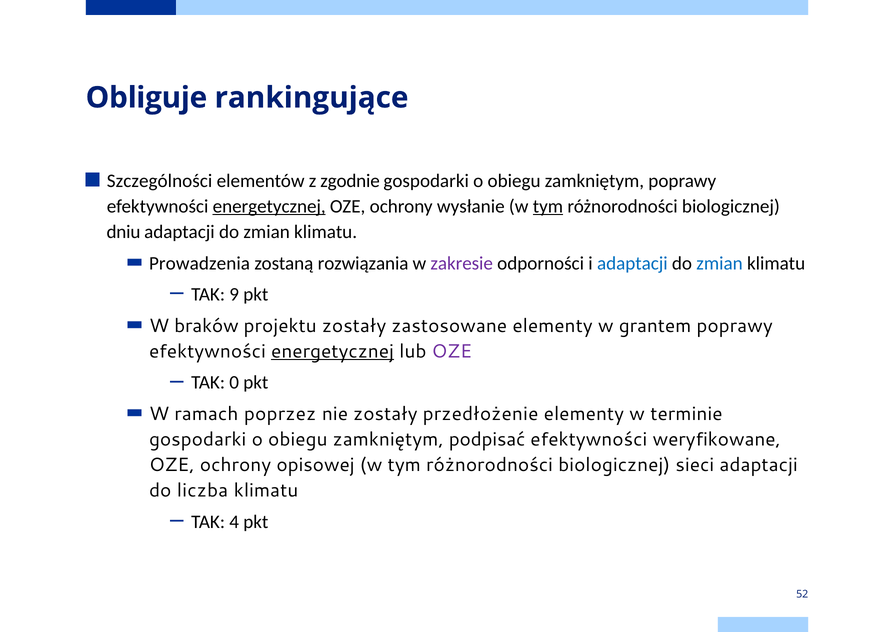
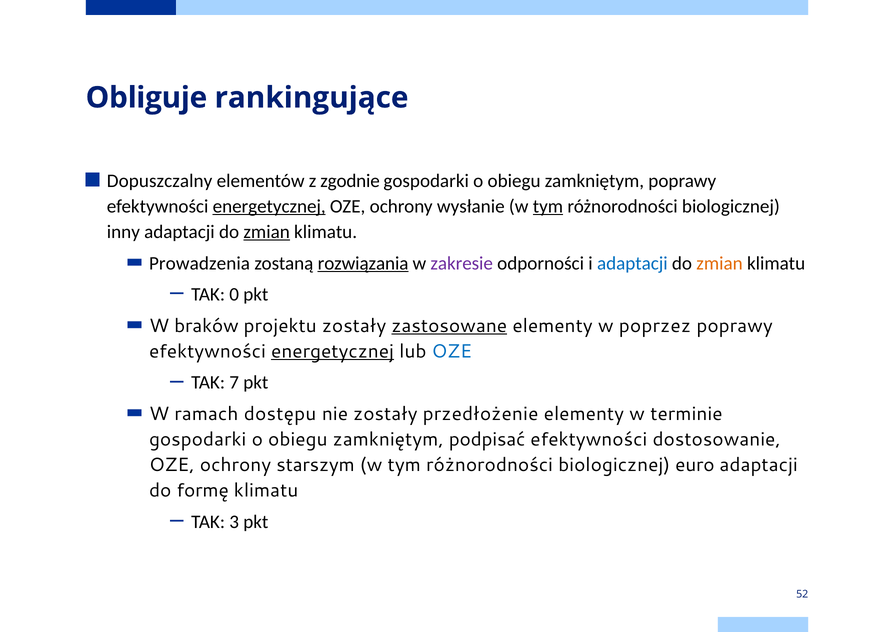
Szczególności: Szczególności -> Dopuszczalny (160, 181)
dniu: dniu -> inny (123, 232)
zmian underline: none -> present (267, 232)
rozwiązania underline: none -> present (363, 263)
zmian colour: blue -> orange (720, 263)
9: 9 -> 0 (234, 295)
zastosowane underline: none -> present (449, 326)
grantem: grantem -> poprzez (655, 326)
OZE colour: purple -> blue (452, 351)
0: 0 -> 7 (234, 383)
poprzez: poprzez -> dostępu (280, 414)
weryfikowane: weryfikowane -> dostosowanie (717, 440)
opisowej: opisowej -> starszym (316, 465)
sieci: sieci -> euro (695, 465)
liczba: liczba -> formę (203, 491)
4: 4 -> 3 (234, 522)
